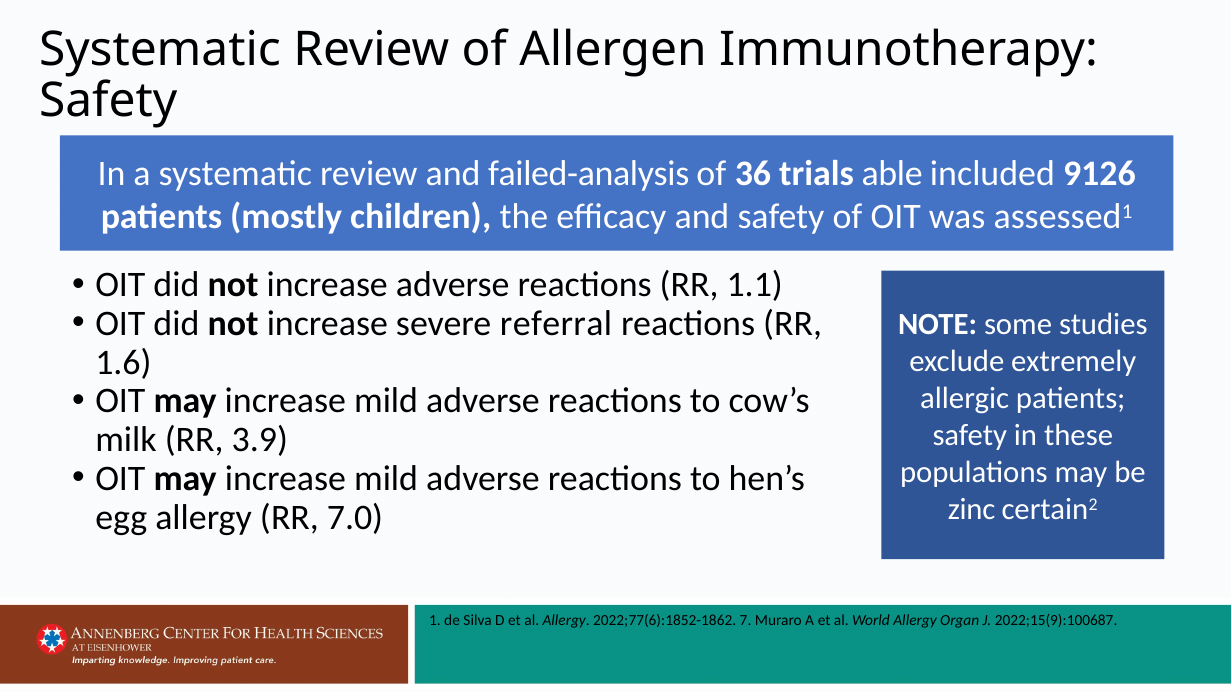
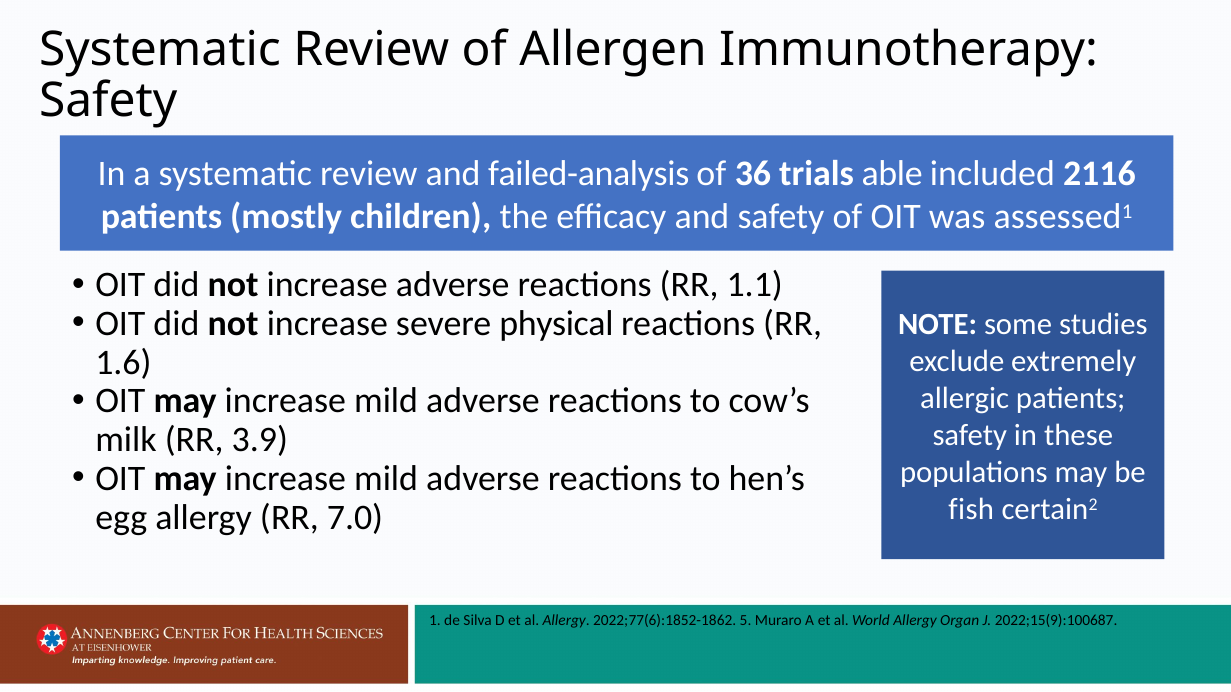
9126: 9126 -> 2116 (1099, 174)
referral: referral -> physical (556, 324)
zinc: zinc -> fish (971, 510)
7: 7 -> 5 (746, 621)
